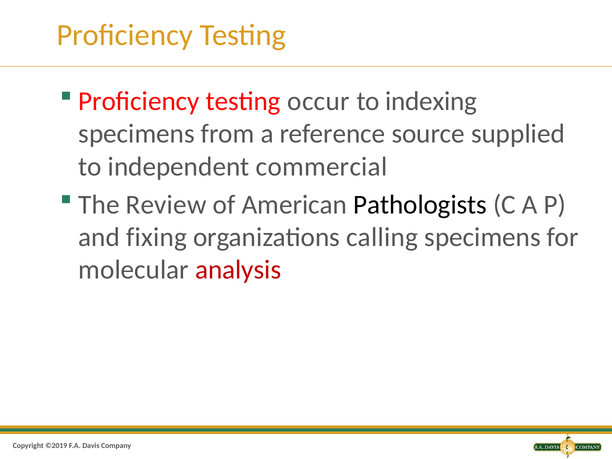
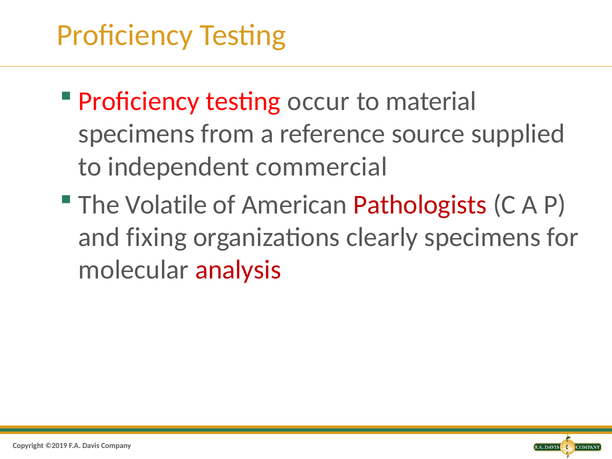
indexing: indexing -> material (431, 101)
Review: Review -> Volatile (166, 205)
Pathologists colour: black -> red (420, 205)
calling: calling -> clearly (382, 237)
